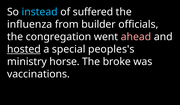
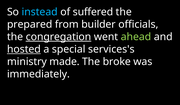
influenza: influenza -> prepared (30, 24)
congregation underline: none -> present (59, 37)
ahead colour: pink -> light green (136, 37)
peoples's: peoples's -> services's (111, 49)
horse: horse -> made (65, 62)
vaccinations: vaccinations -> immediately (38, 74)
